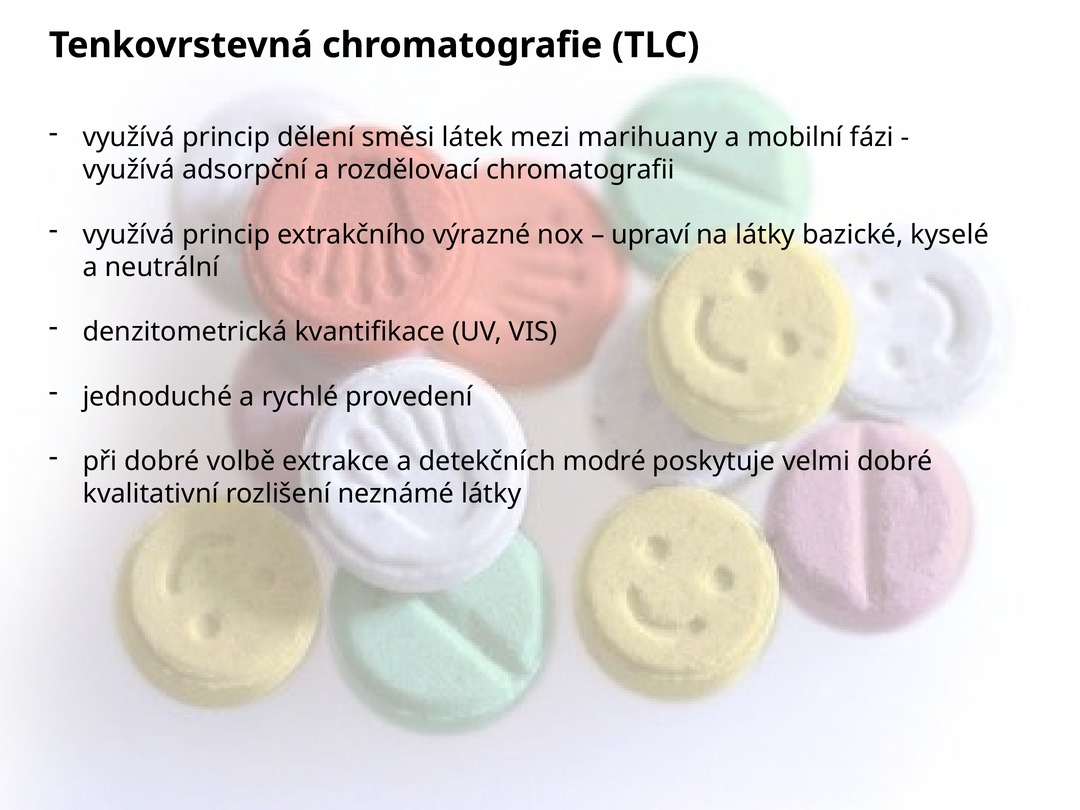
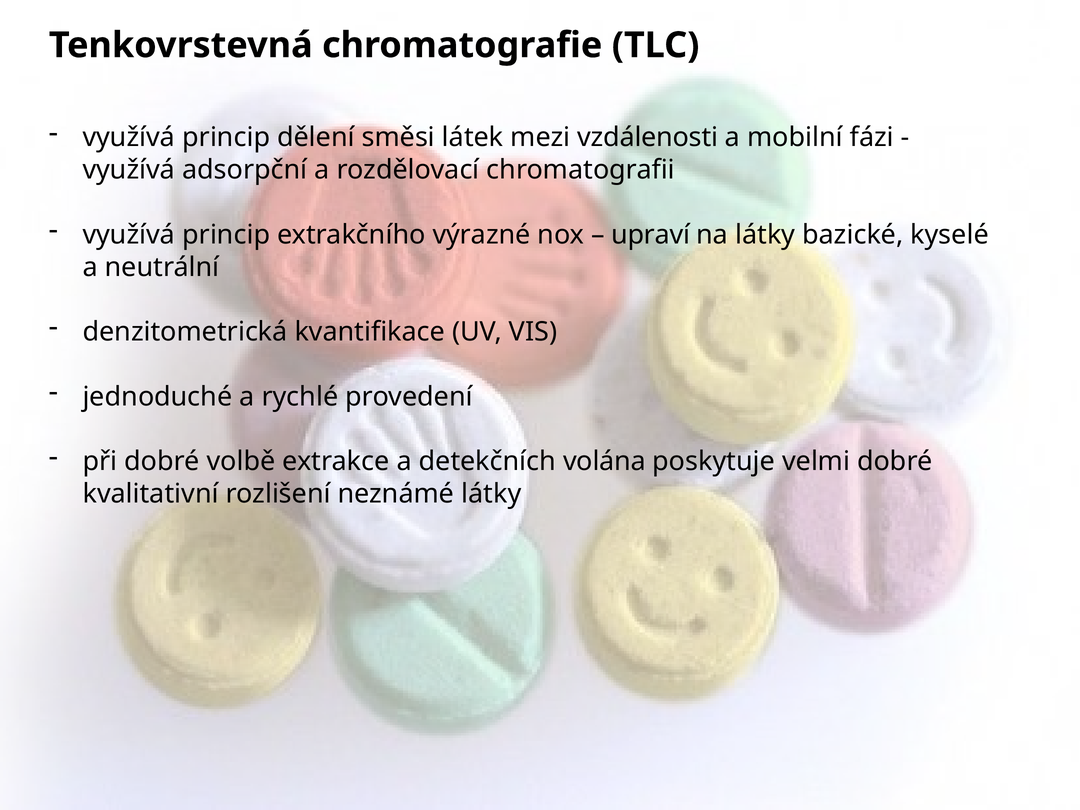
marihuany: marihuany -> vzdálenosti (648, 138)
modré: modré -> volána (604, 462)
